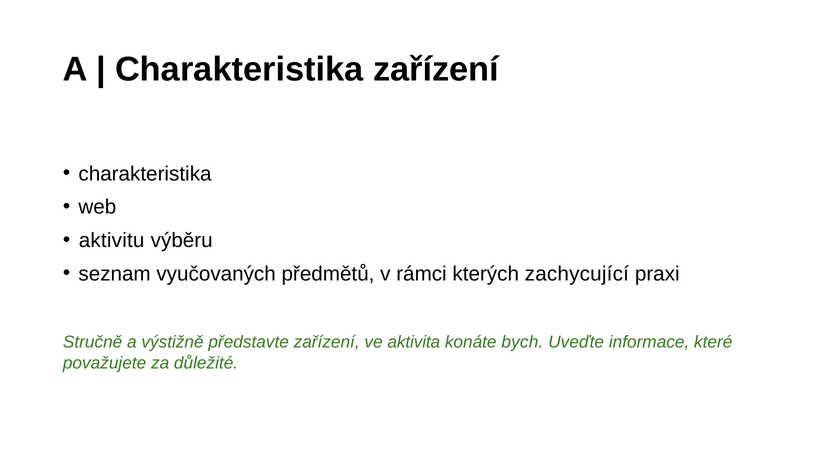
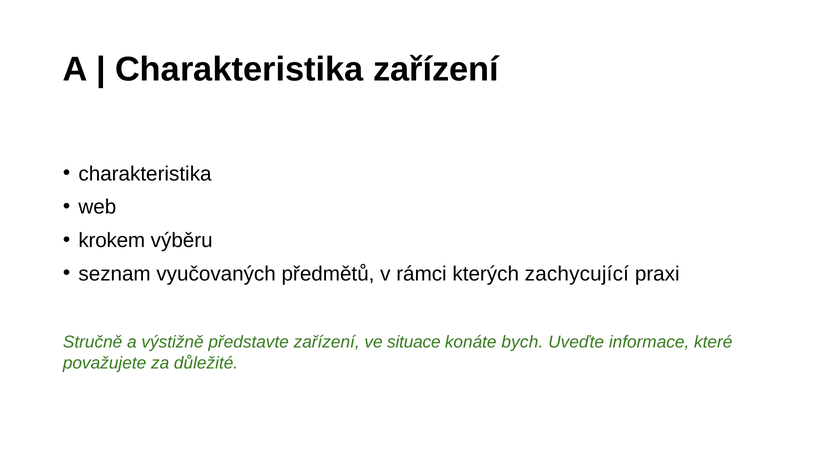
aktivitu: aktivitu -> krokem (112, 241)
aktivita: aktivita -> situace (414, 343)
